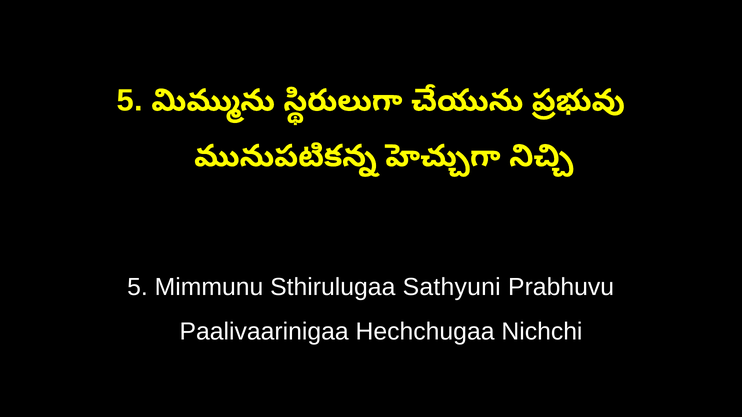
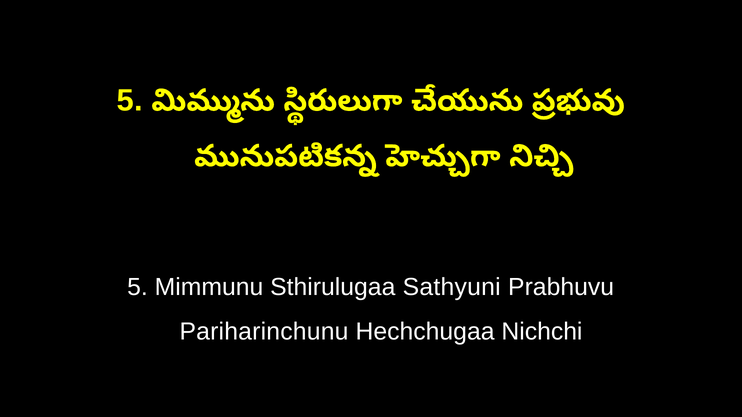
Paalivaarinigaa: Paalivaarinigaa -> Pariharinchunu (264, 332)
